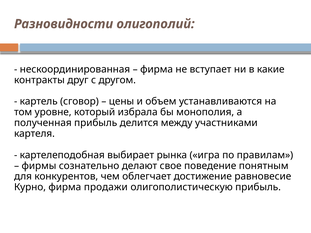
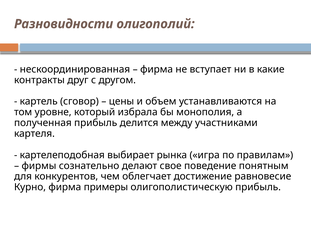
продажи: продажи -> примеры (106, 187)
